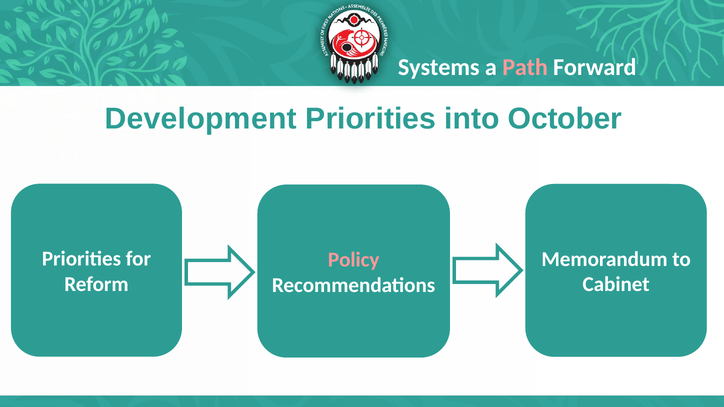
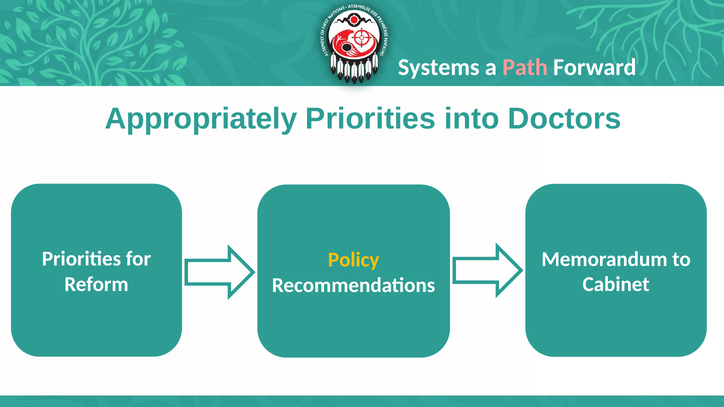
Development: Development -> Appropriately (201, 119)
October: October -> Doctors (565, 119)
Policy colour: pink -> yellow (354, 260)
